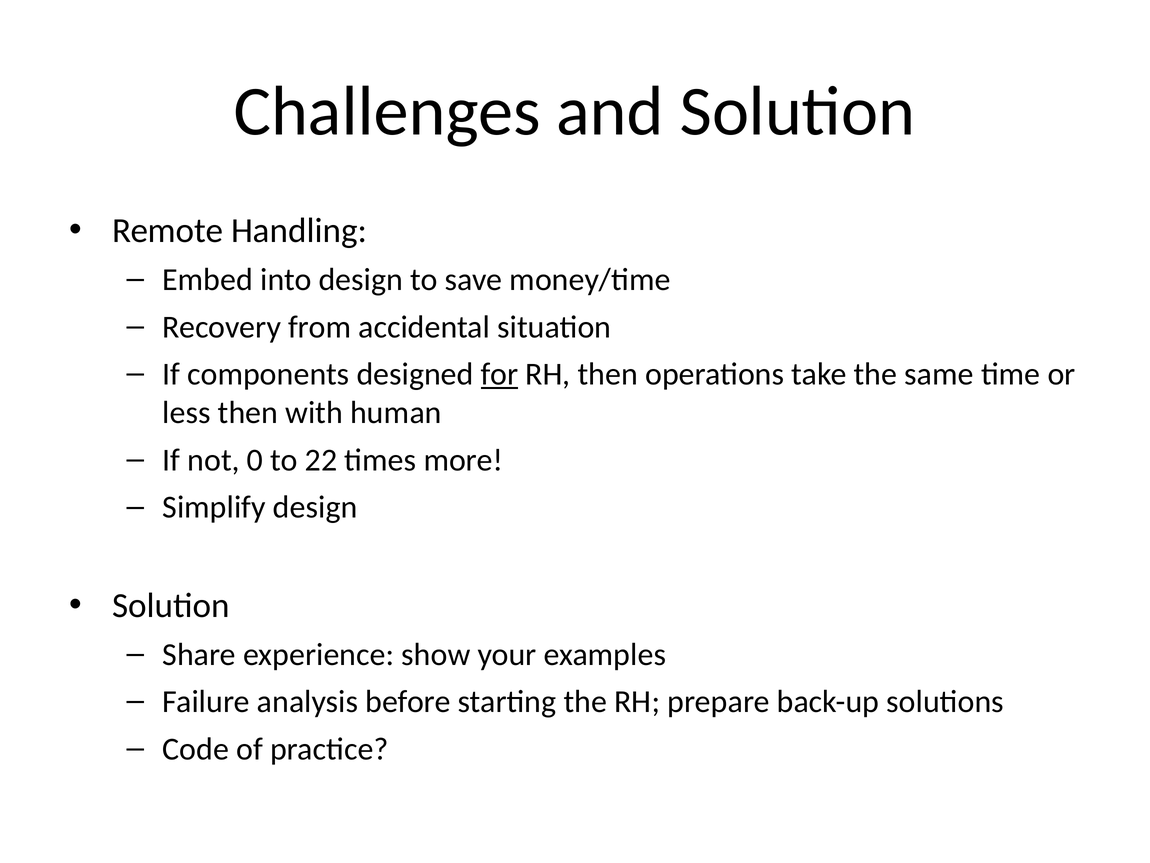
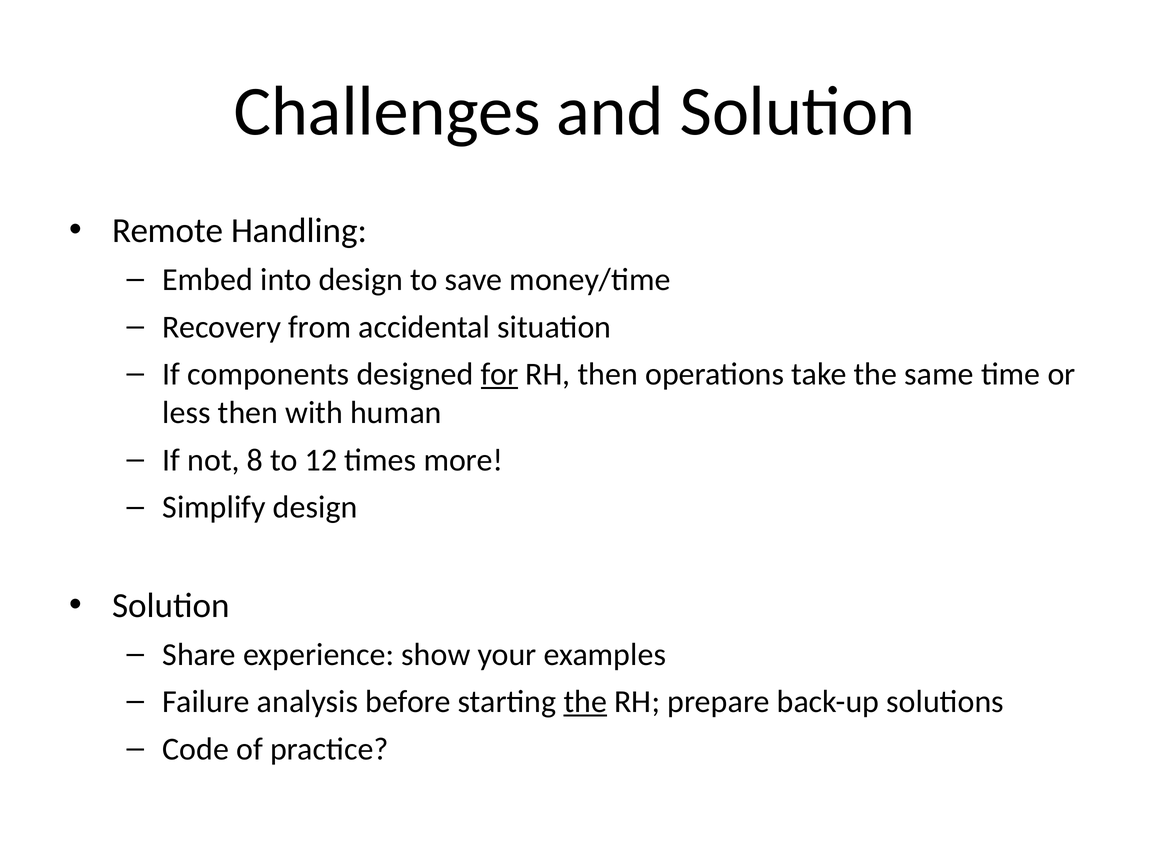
0: 0 -> 8 (255, 460)
22: 22 -> 12 (321, 460)
the underline: none -> present (585, 701)
